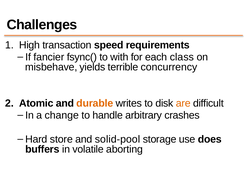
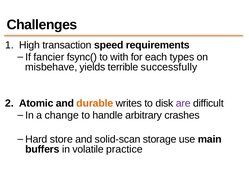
class: class -> types (182, 57)
concurrency: concurrency -> successfully (169, 67)
are colour: orange -> purple (183, 103)
solid-pool: solid-pool -> solid-scan (118, 139)
does: does -> main (210, 139)
aborting: aborting -> practice (124, 149)
